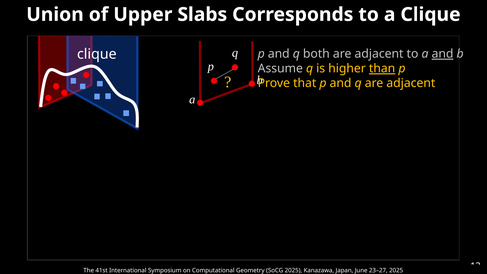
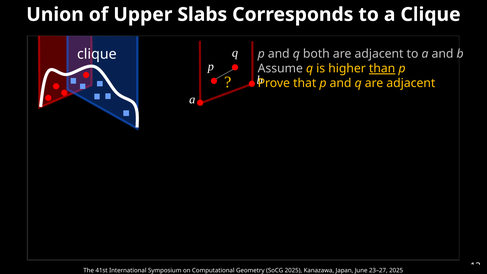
and underline: present -> none (443, 54)
